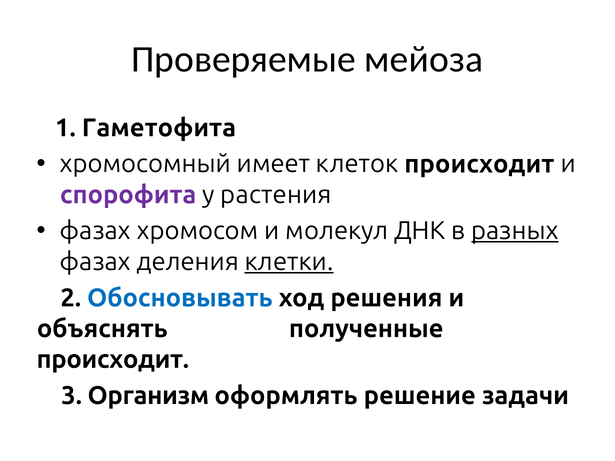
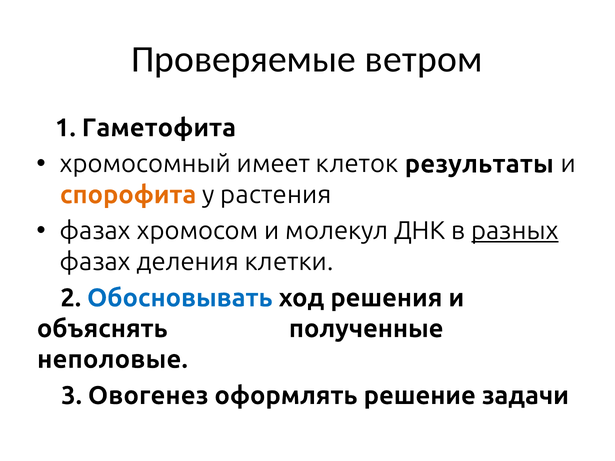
мейоза: мейоза -> ветром (424, 60)
клеток происходит: происходит -> результаты (479, 164)
спорофита colour: purple -> orange (128, 195)
клетки underline: present -> none (289, 262)
происходит: происходит -> неполовые (113, 360)
Организм: Организм -> Овогенез (148, 396)
